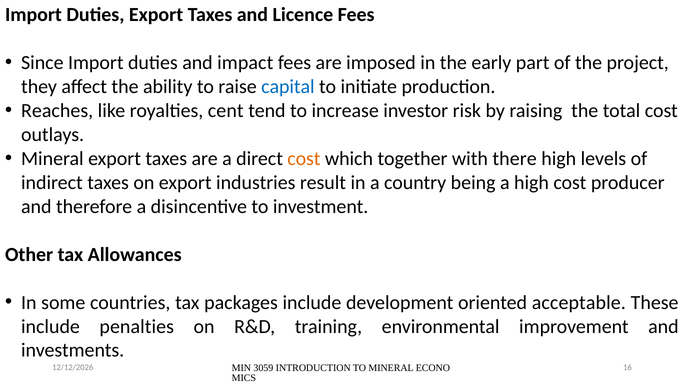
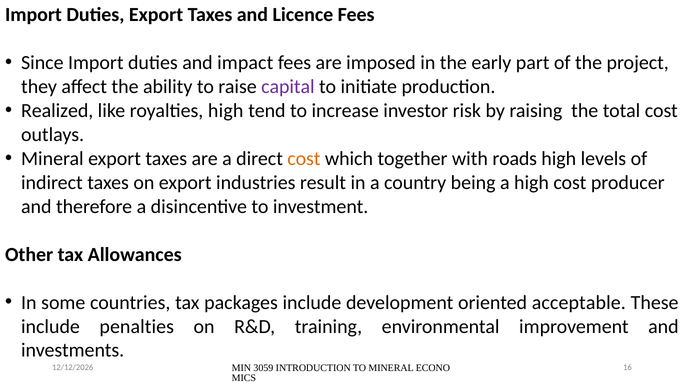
capital colour: blue -> purple (288, 87)
Reaches: Reaches -> Realized (57, 111)
royalties cent: cent -> high (226, 111)
there: there -> roads (515, 159)
